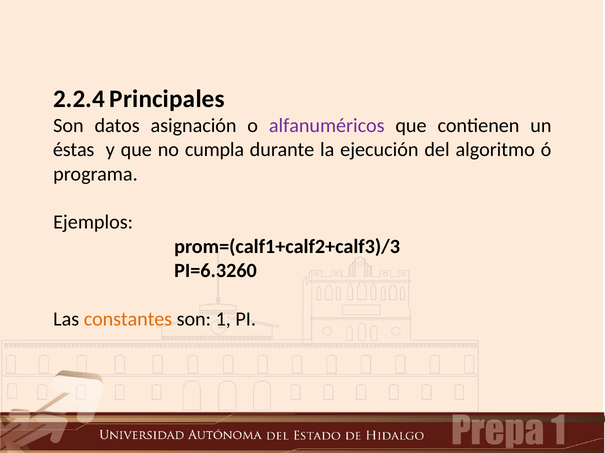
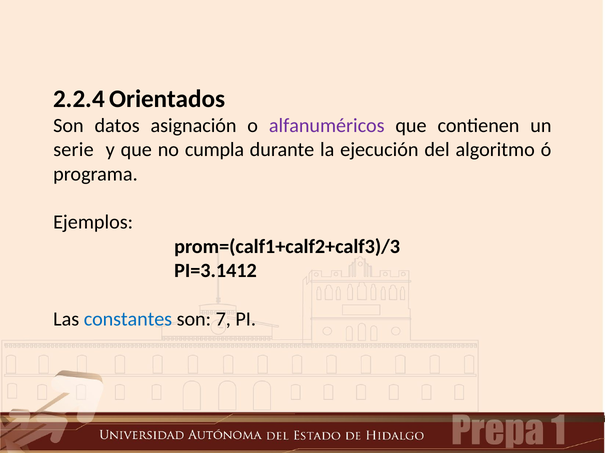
Principales: Principales -> Orientados (167, 99)
éstas: éstas -> serie (73, 150)
PI=6.3260: PI=6.3260 -> PI=3.1412 (216, 271)
constantes colour: orange -> blue (128, 319)
1: 1 -> 7 (223, 319)
